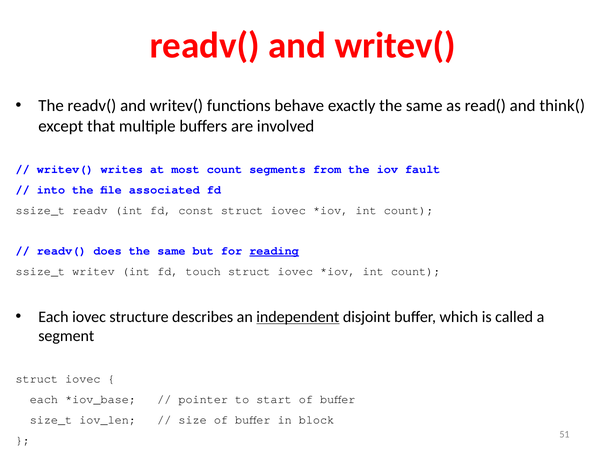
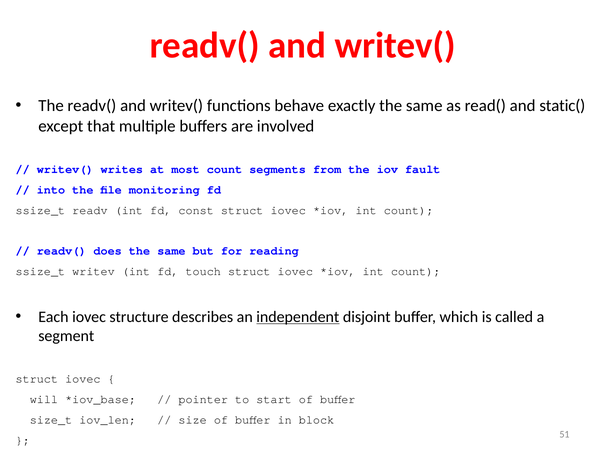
think(: think( -> static( (562, 106)
associated: associated -> monitoring (164, 190)
reading underline: present -> none (274, 251)
each: each -> will (44, 399)
